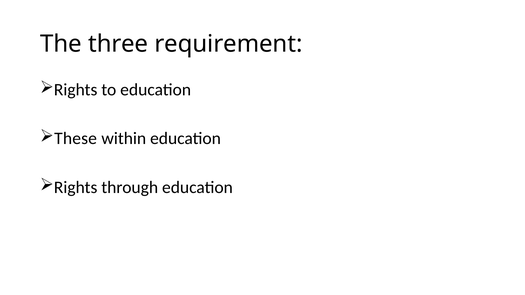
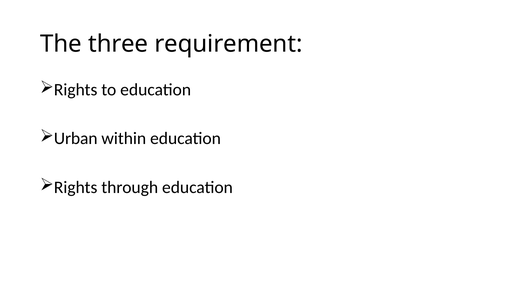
These: These -> Urban (76, 139)
